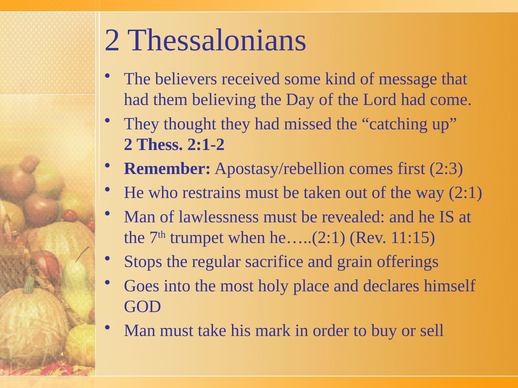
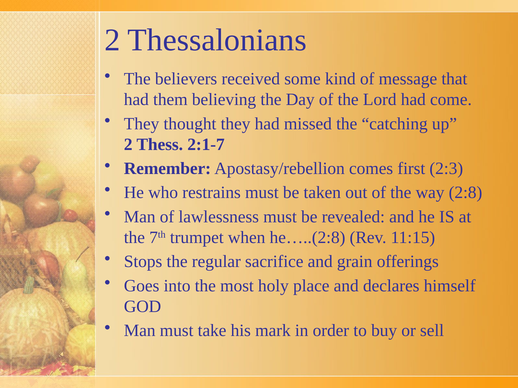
2:1-2: 2:1-2 -> 2:1-7 (206, 145)
2:1: 2:1 -> 2:8 (465, 193)
he…..(2:1: he…..(2:1 -> he…..(2:8 (308, 238)
